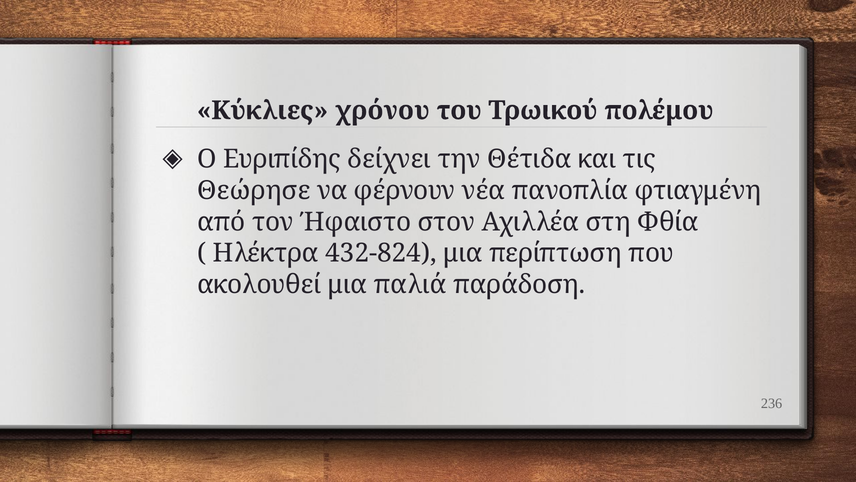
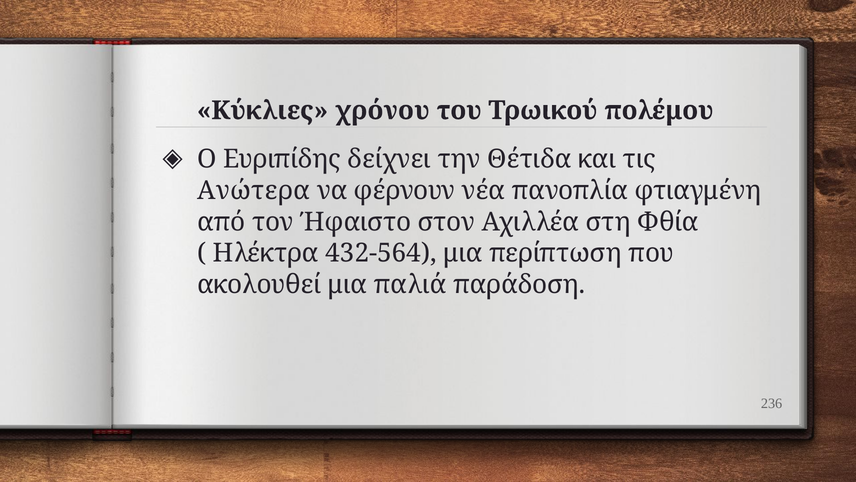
Θεώρησε: Θεώρησε -> Ανώτερα (254, 190)
432-824: 432-824 -> 432-564 (381, 253)
